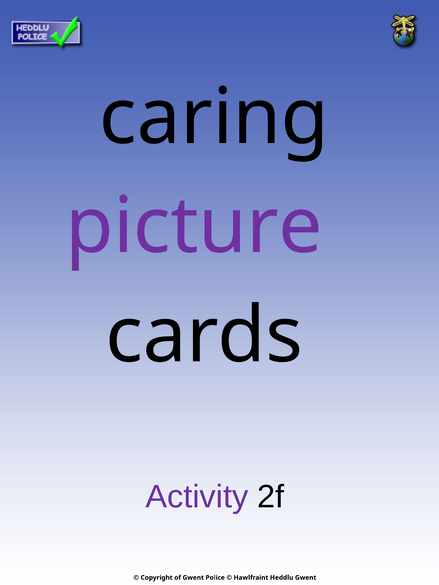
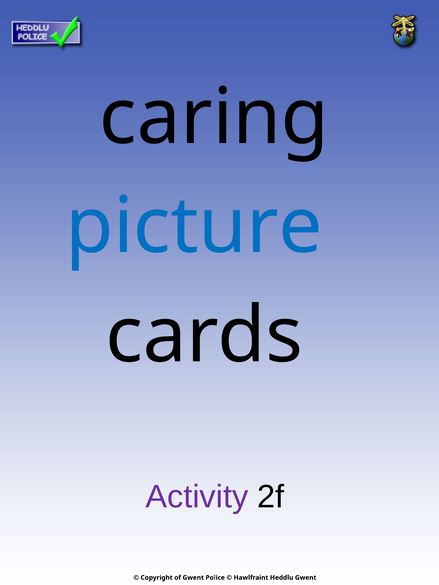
picture colour: purple -> blue (194, 227)
